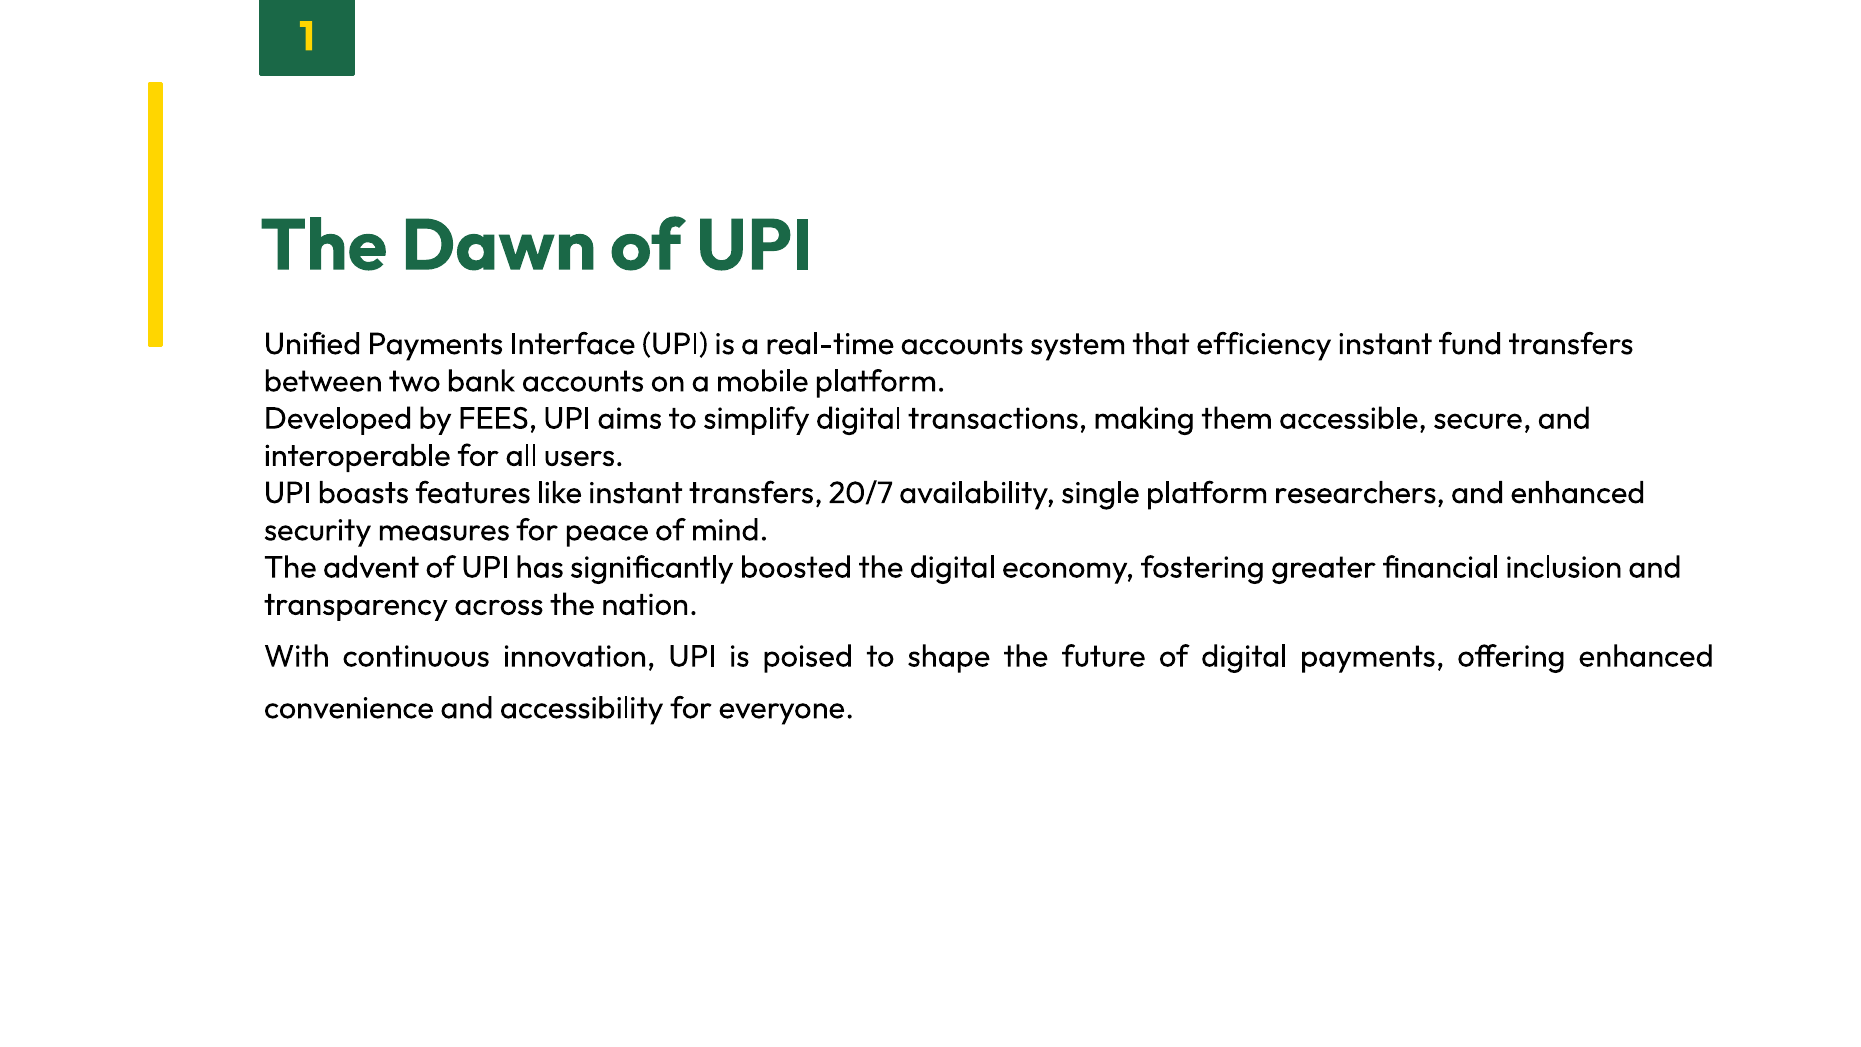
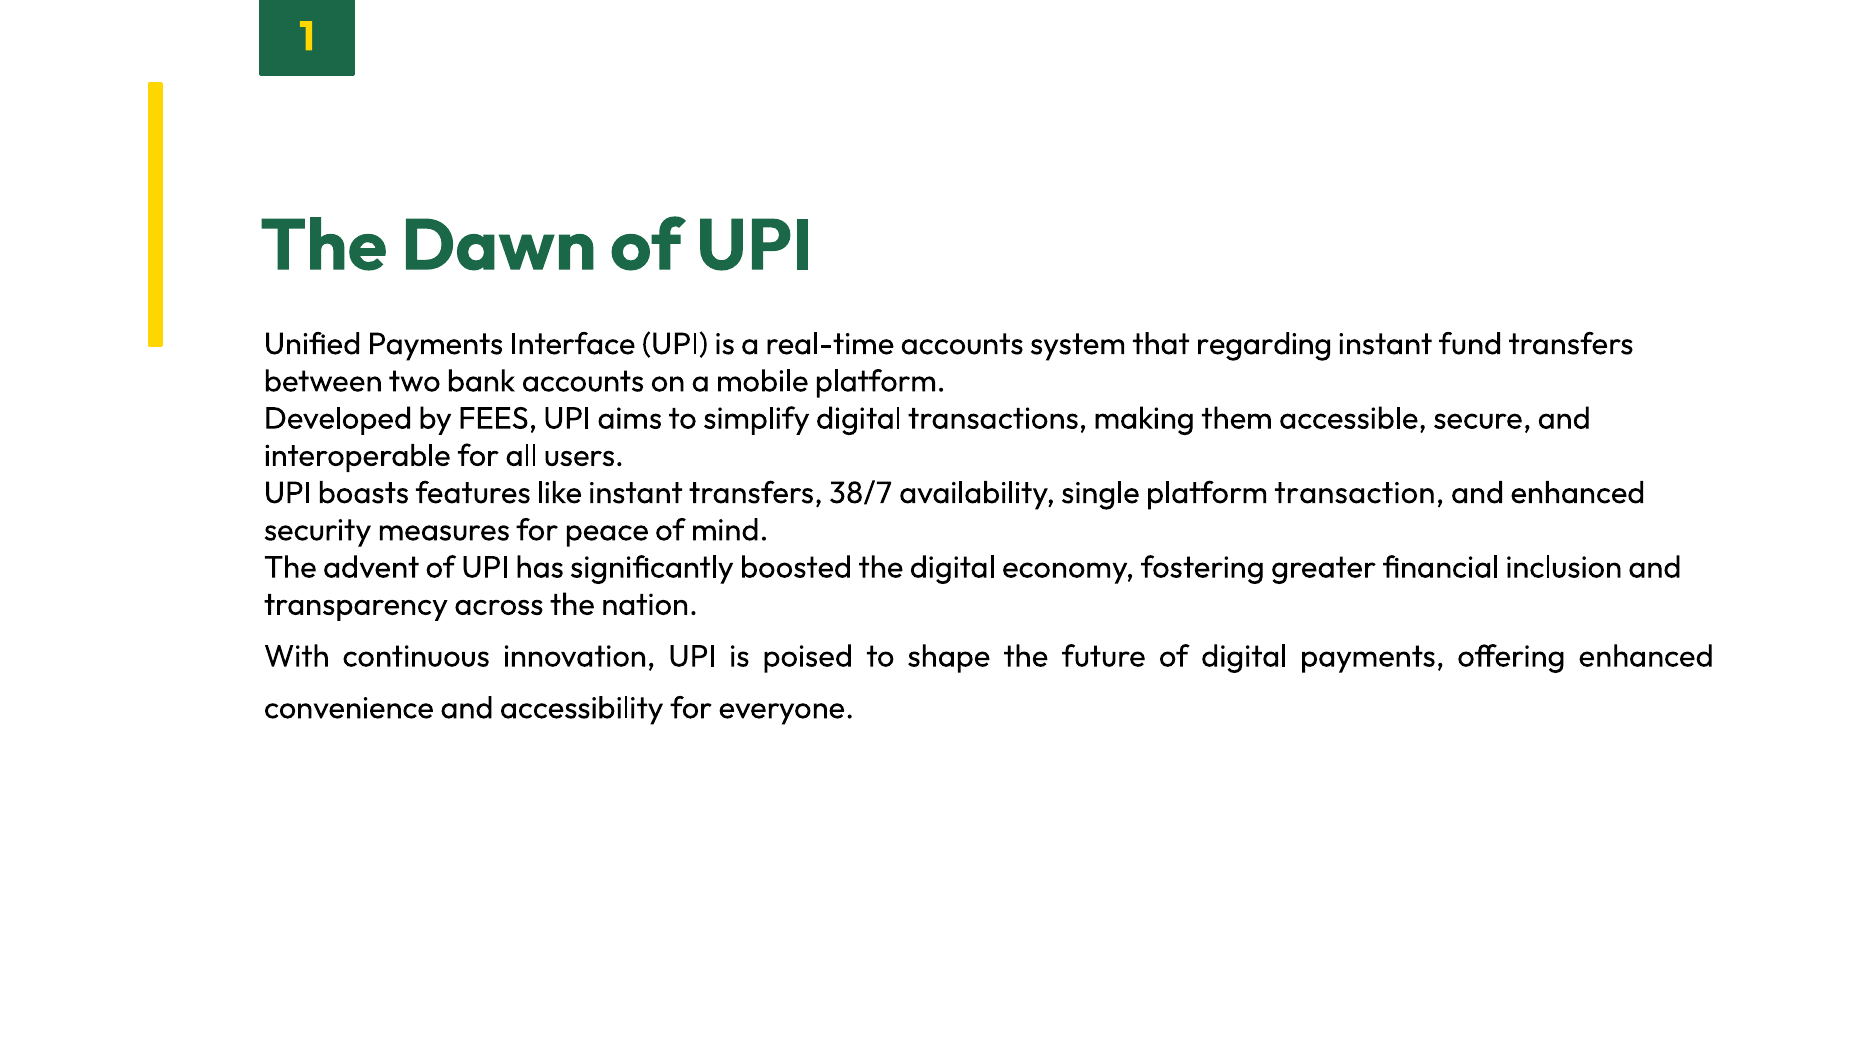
efficiency: efficiency -> regarding (1264, 344)
20/7: 20/7 -> 38/7 (861, 493)
researchers: researchers -> transaction (1359, 493)
